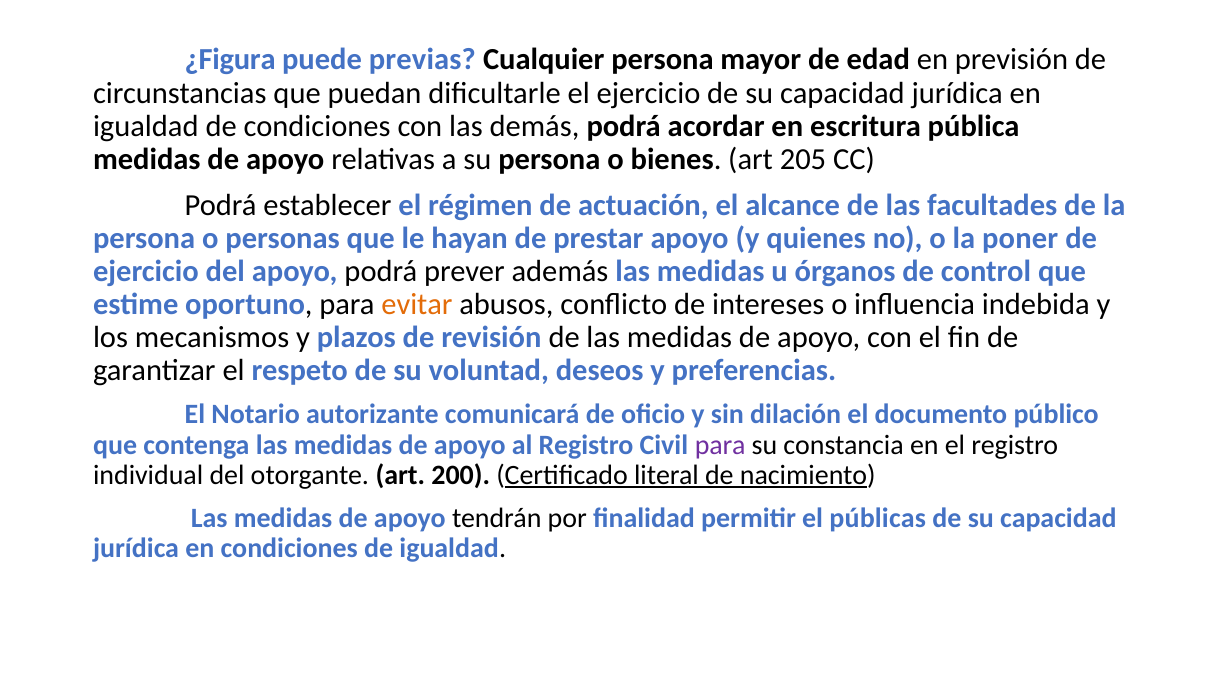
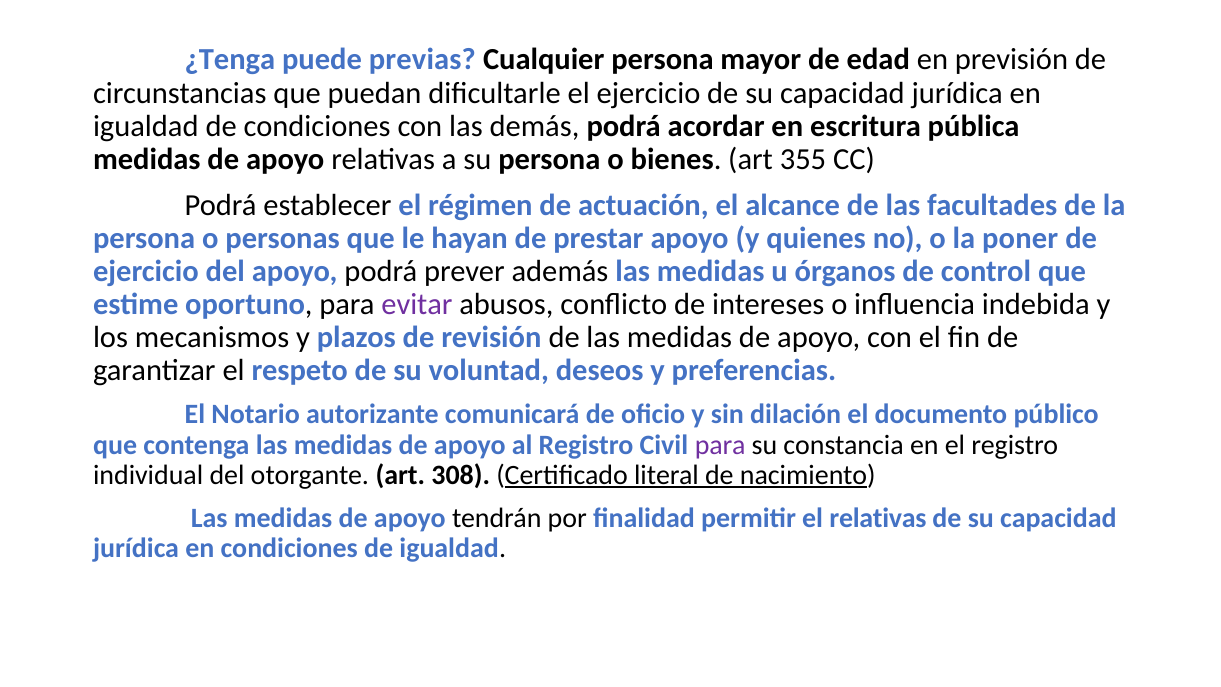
¿Figura: ¿Figura -> ¿Tenga (230, 60)
205: 205 -> 355 (803, 160)
evitar colour: orange -> purple (417, 304)
200: 200 -> 308 (461, 475)
el públicas: públicas -> relativas (878, 518)
